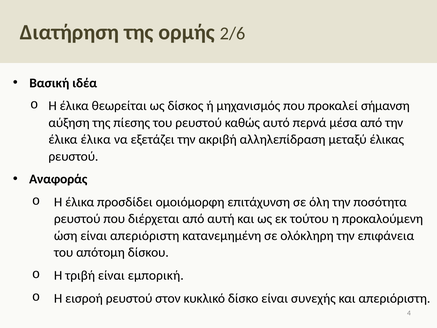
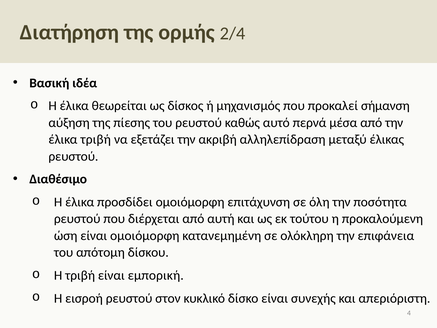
2/6: 2/6 -> 2/4 (233, 33)
έλικα έλικα: έλικα -> τριβή (96, 139)
Αναφοράς: Αναφοράς -> Διαθέσιμο (58, 179)
είναι απεριόριστη: απεριόριστη -> ομοιόμορφη (145, 236)
